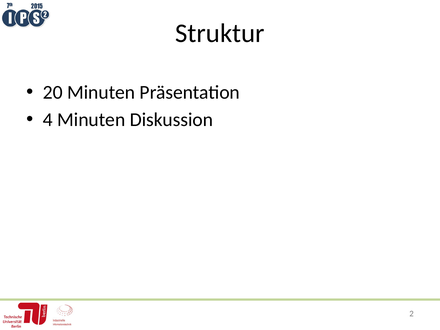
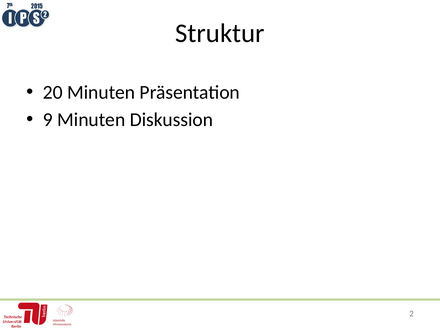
4: 4 -> 9 (48, 120)
